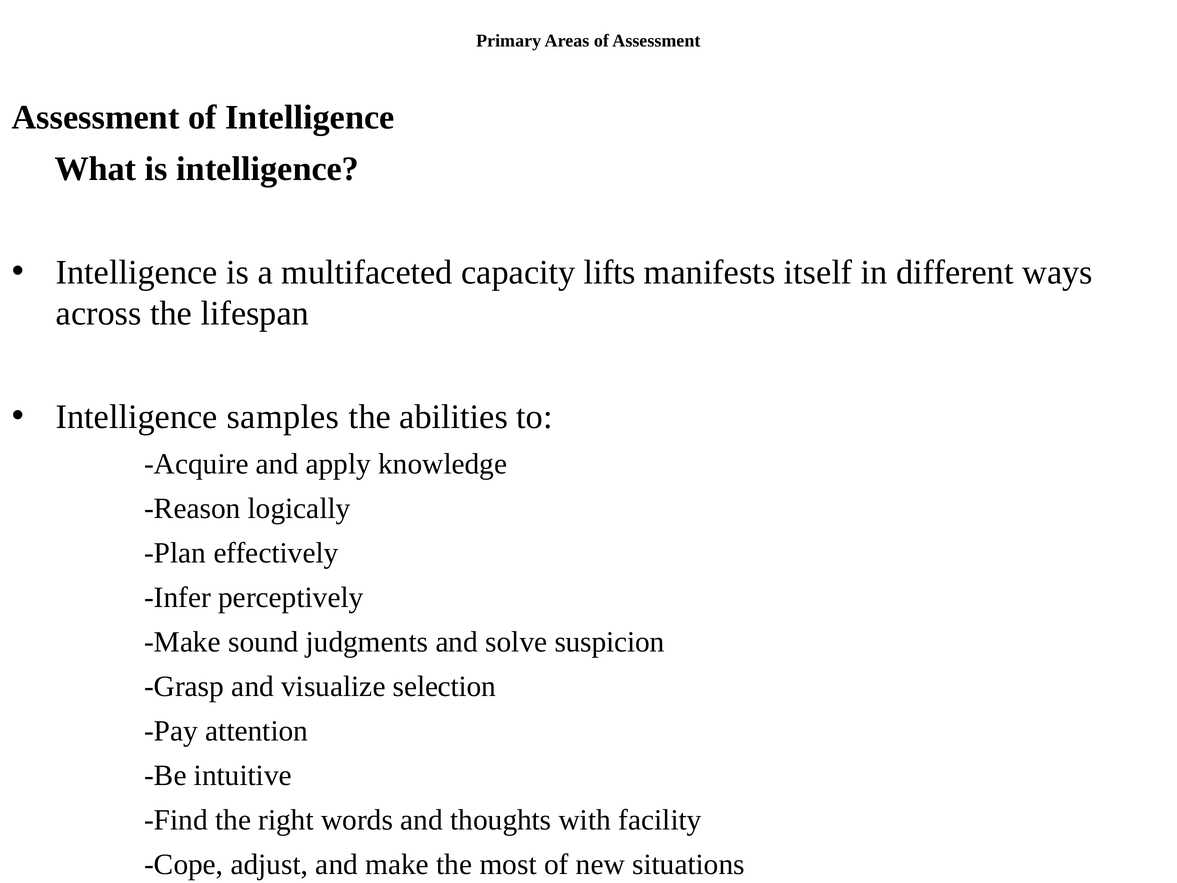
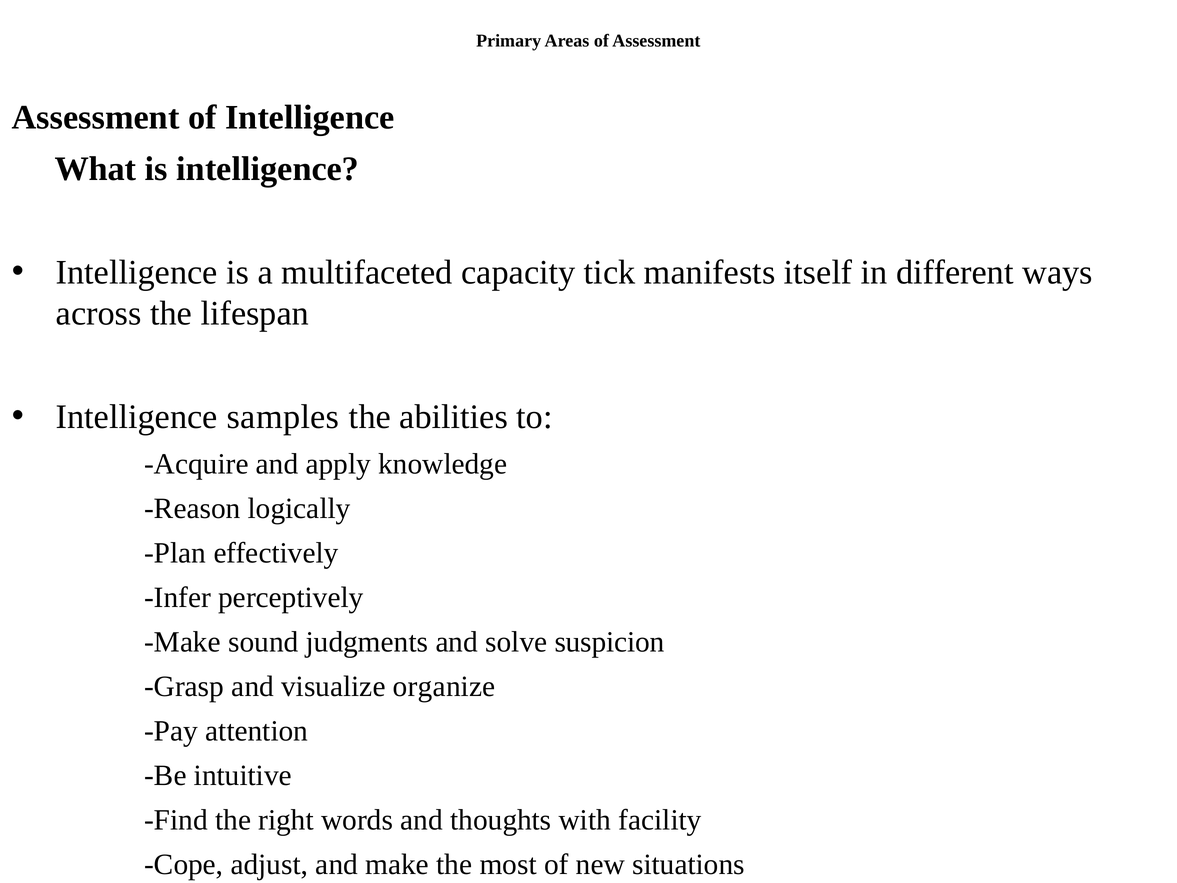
lifts: lifts -> tick (610, 272)
selection: selection -> organize (444, 686)
